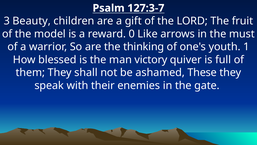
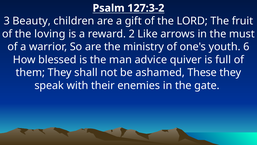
127:3-7: 127:3-7 -> 127:3-2 (146, 8)
model: model -> loving (50, 34)
0: 0 -> 2 (132, 34)
thinking: thinking -> ministry (144, 47)
1: 1 -> 6 (246, 47)
victory: victory -> advice (151, 60)
